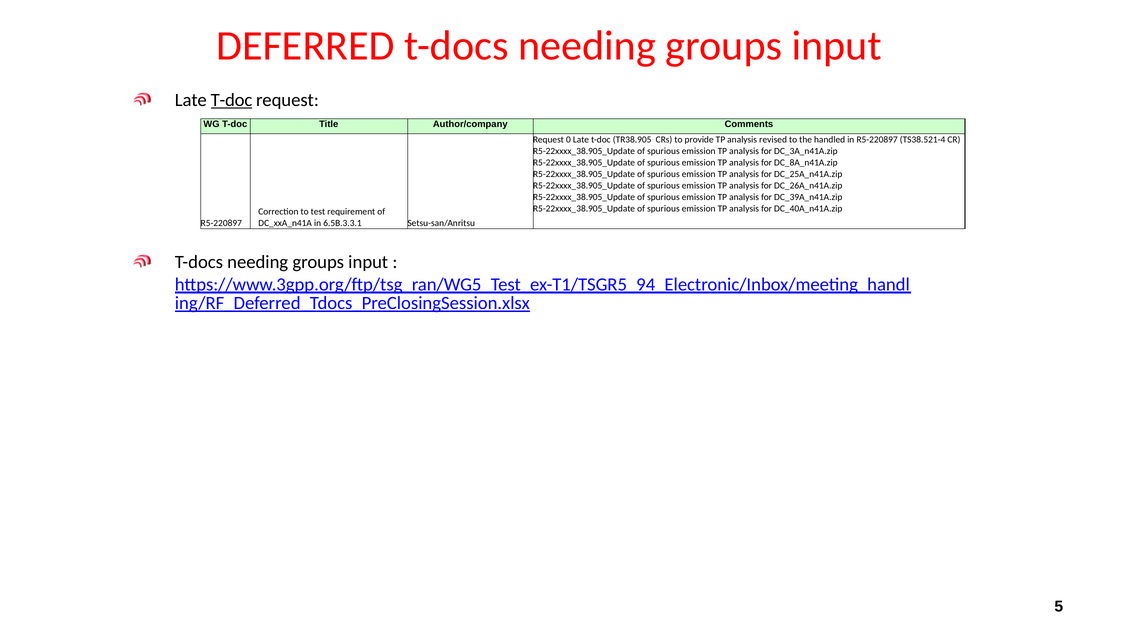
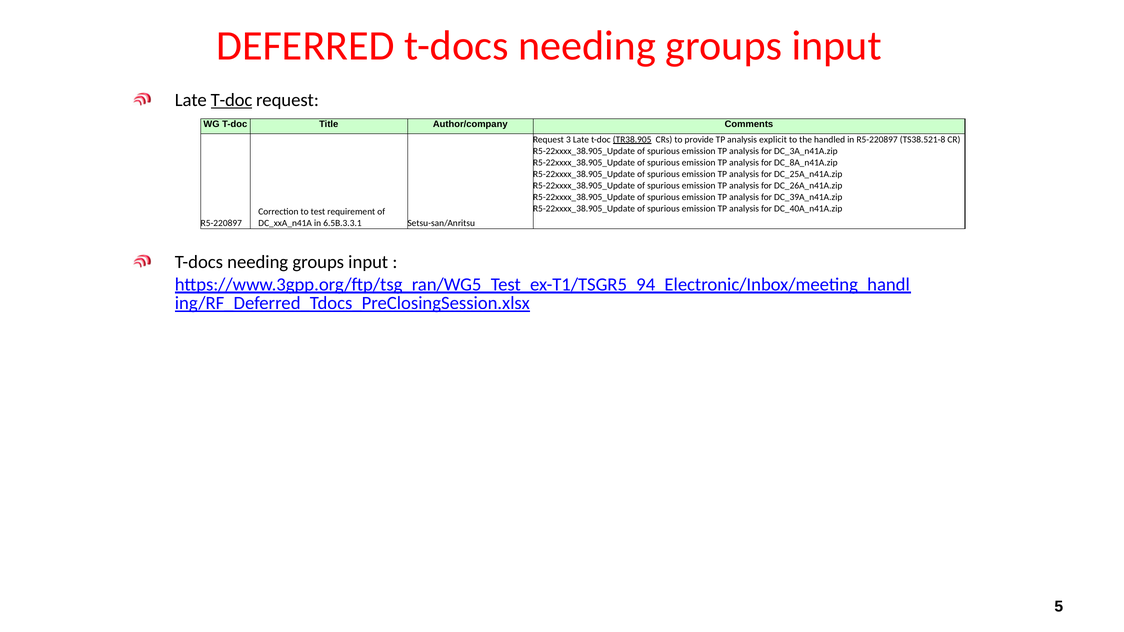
0: 0 -> 3 (568, 140)
TR38.905 underline: none -> present (632, 140)
revised: revised -> explicit (773, 140)
TS38.521-4: TS38.521-4 -> TS38.521-8 (923, 140)
